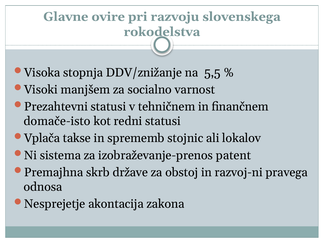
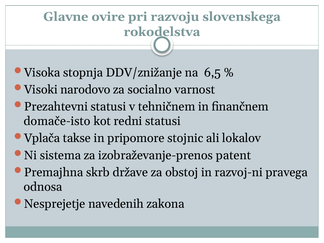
5,5: 5,5 -> 6,5 (212, 73)
manjšem: manjšem -> narodovo (85, 90)
sprememb: sprememb -> pripomore (136, 138)
akontacija: akontacija -> navedenih (116, 204)
